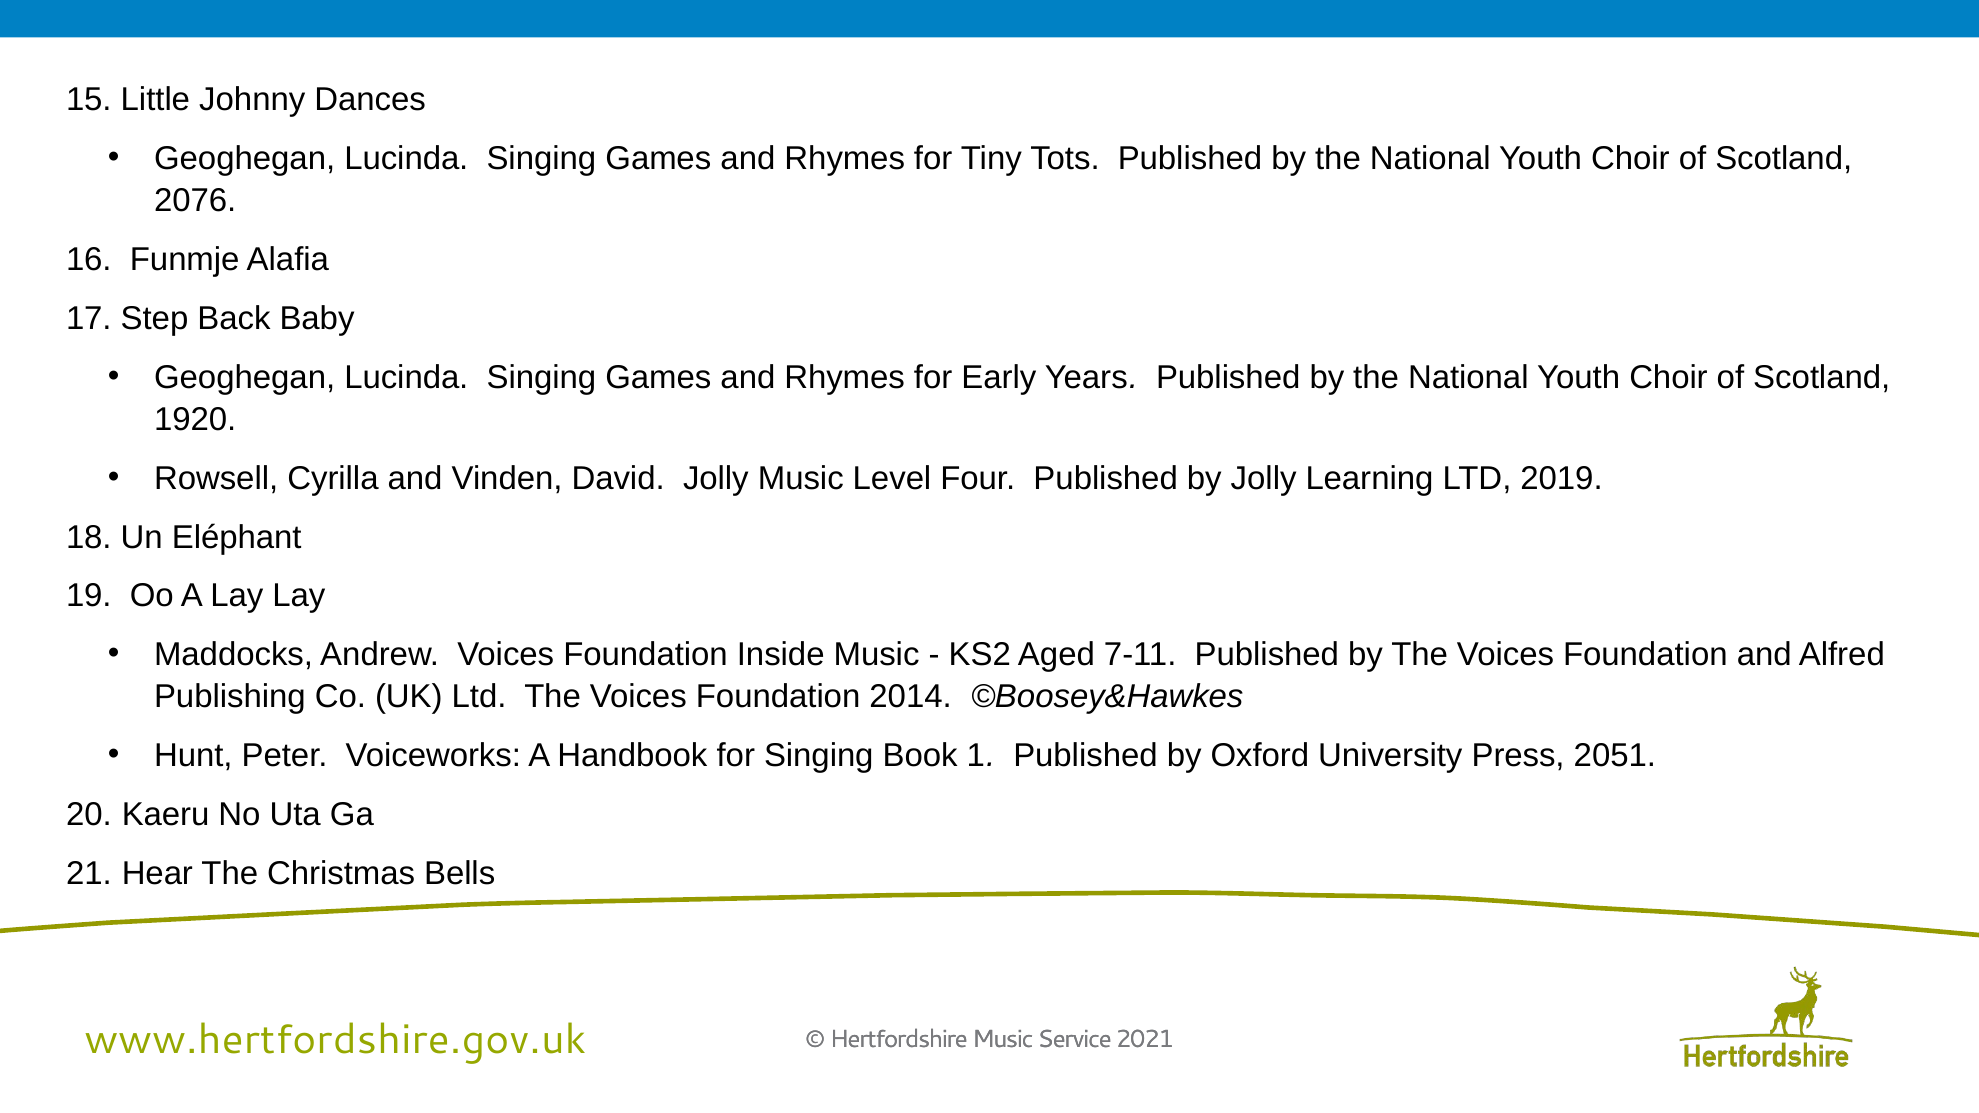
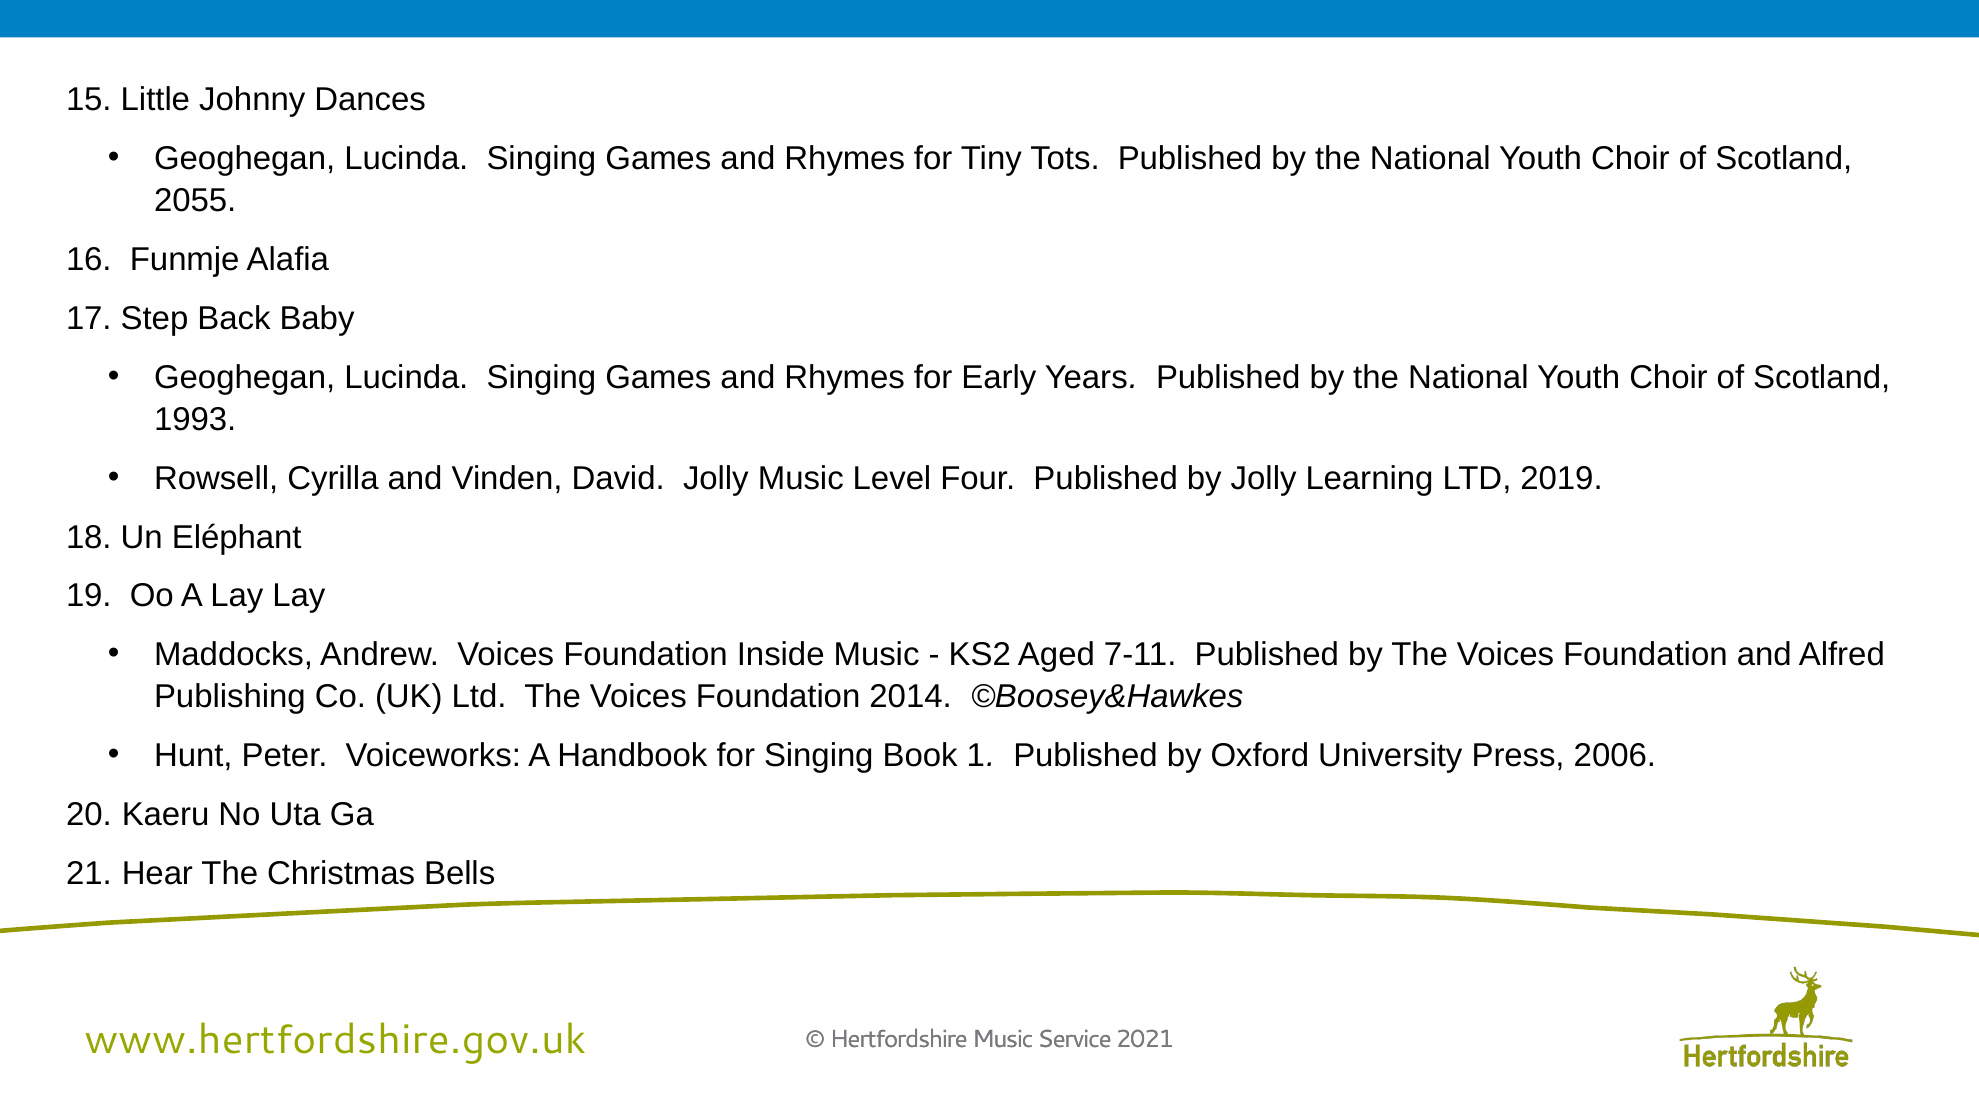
2076: 2076 -> 2055 (195, 201)
1920: 1920 -> 1993 (195, 420)
2051: 2051 -> 2006 (1615, 756)
